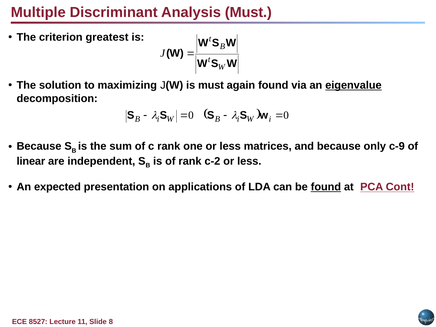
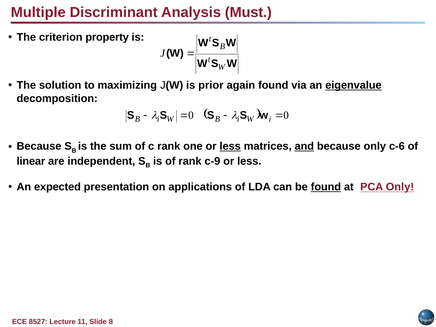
greatest: greatest -> property (107, 37)
is must: must -> prior (211, 85)
less underline: none -> present (230, 146)
and underline: none -> present (304, 146)
c-9: c-9 -> c-6 (397, 146)
c-2: c-2 -> c-9 (212, 161)
PCA Cont: Cont -> Only (400, 187)
